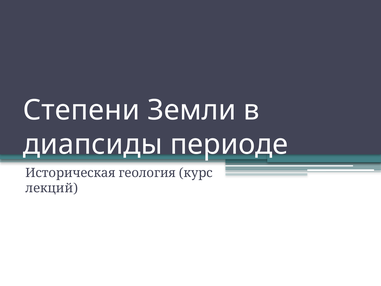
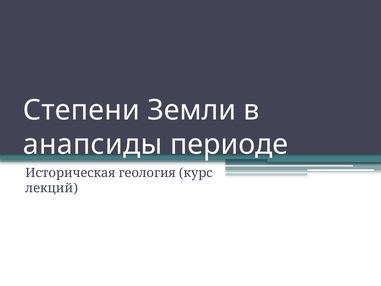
диапсиды: диапсиды -> анапсиды (93, 144)
